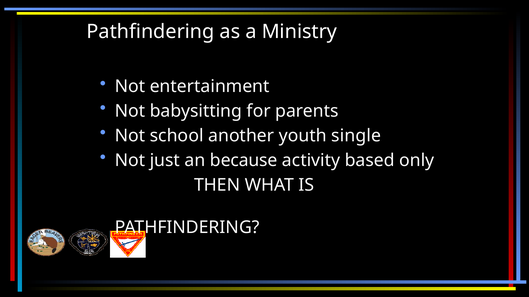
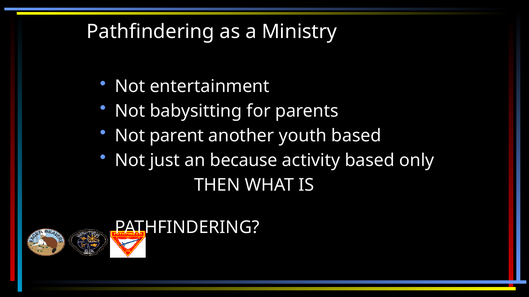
school: school -> parent (177, 136)
youth single: single -> based (356, 136)
